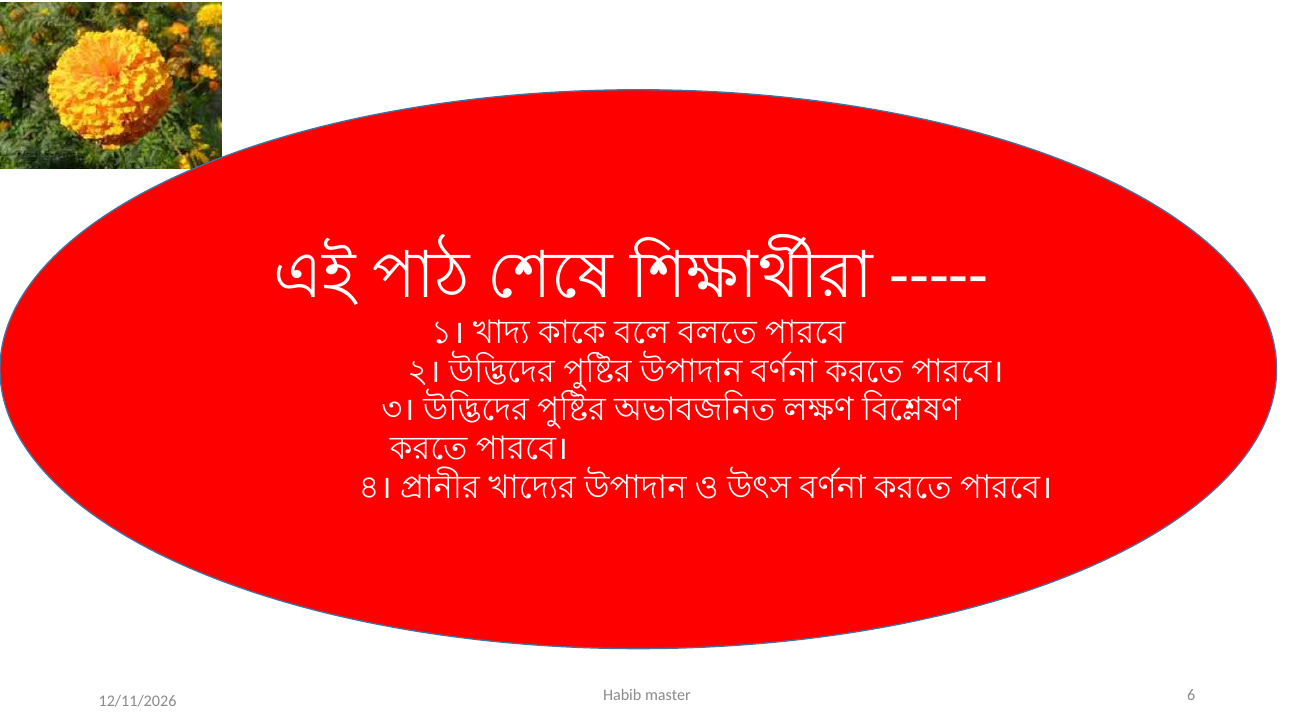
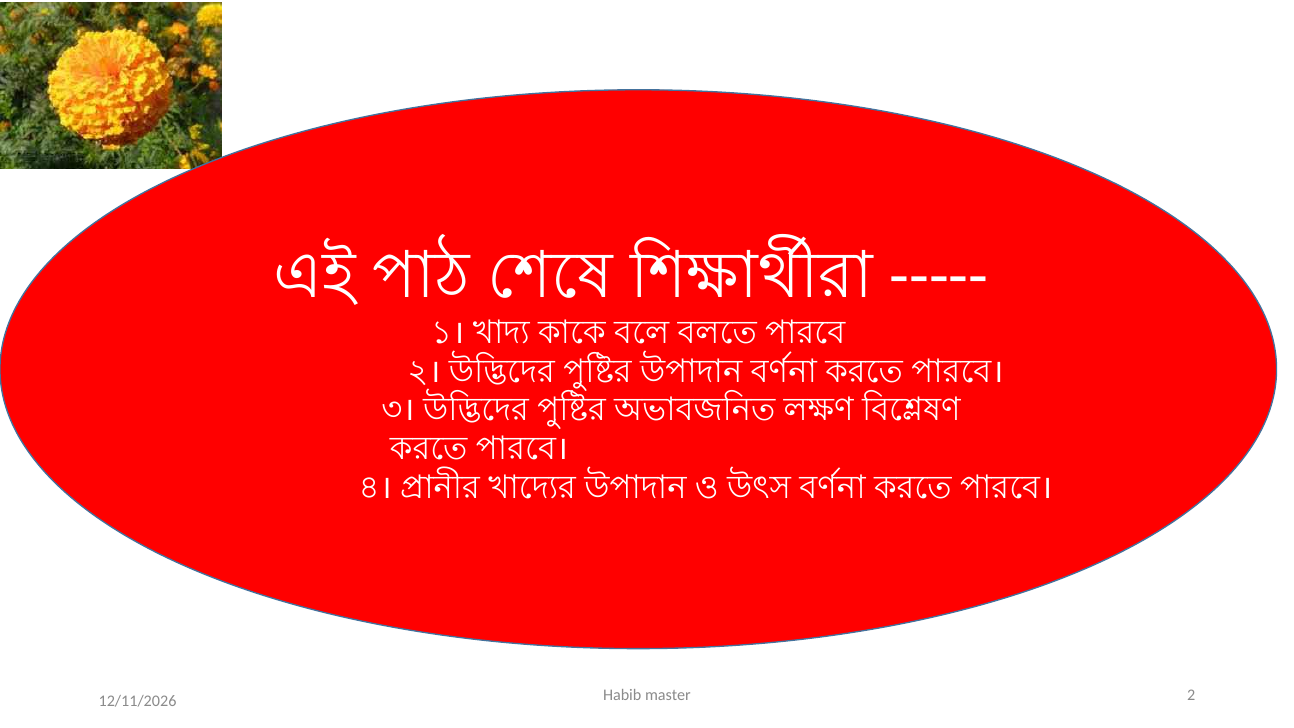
6: 6 -> 2 (1191, 695)
